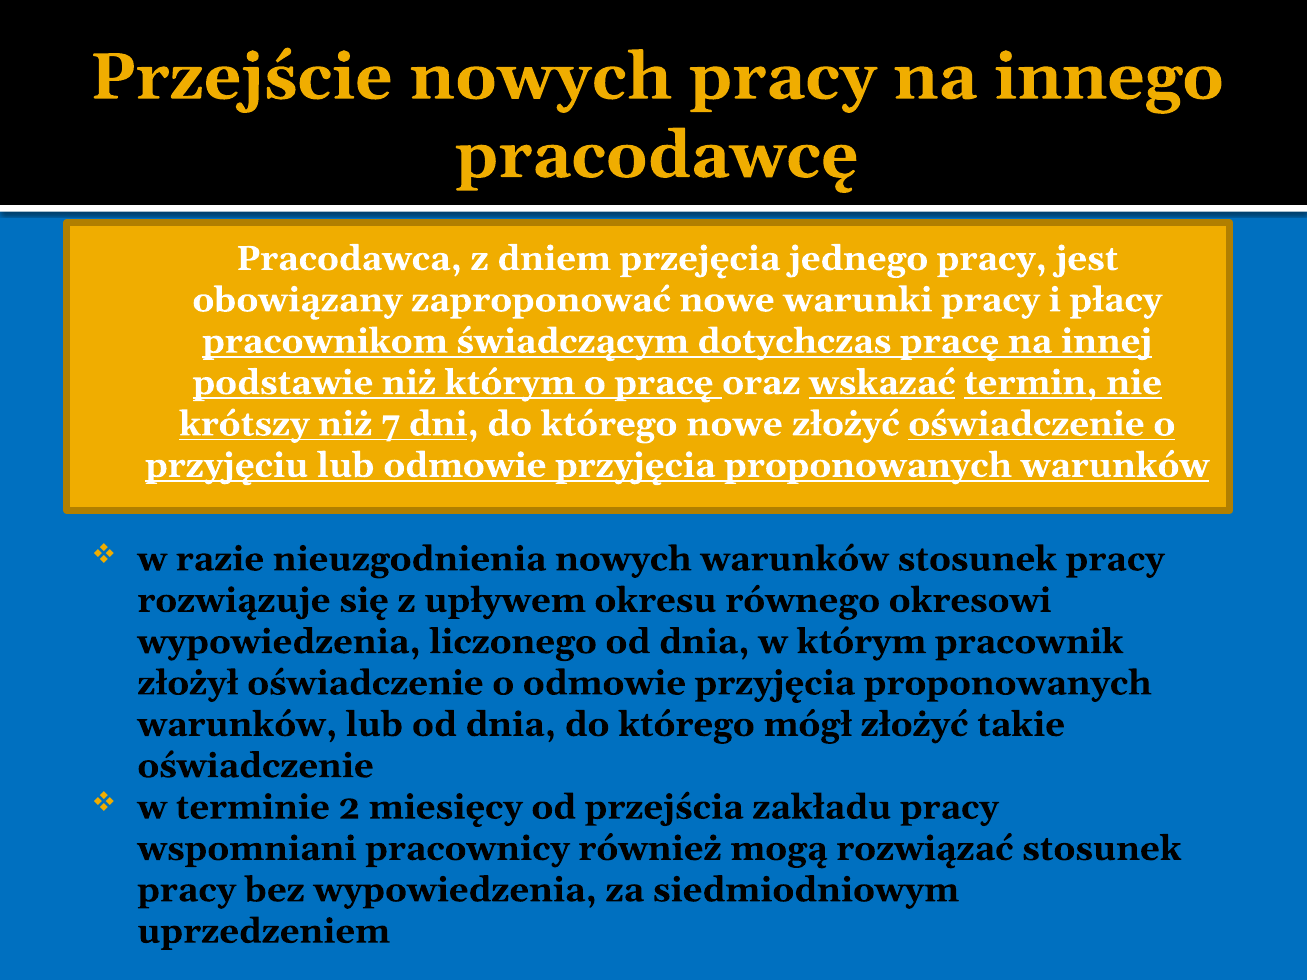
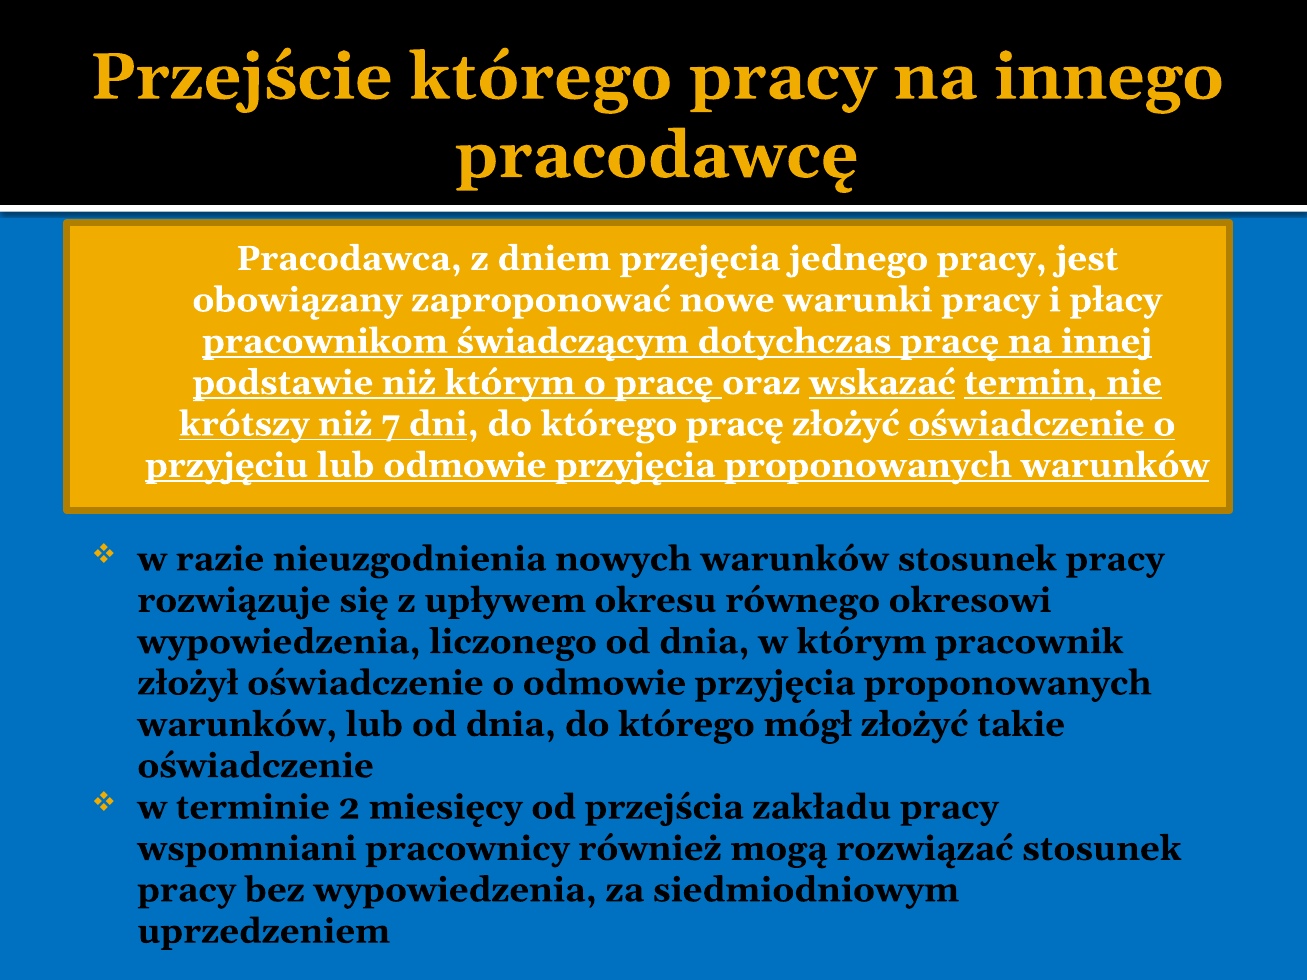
Przejście nowych: nowych -> którego (541, 77)
którego nowe: nowe -> pracę (735, 424)
